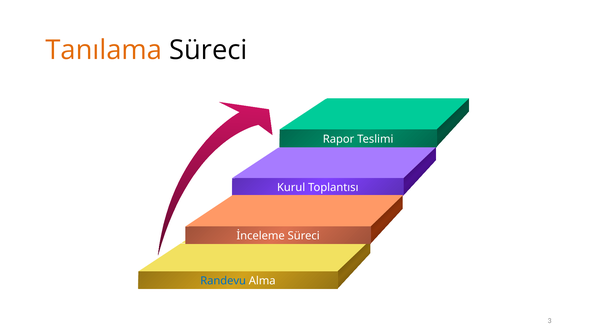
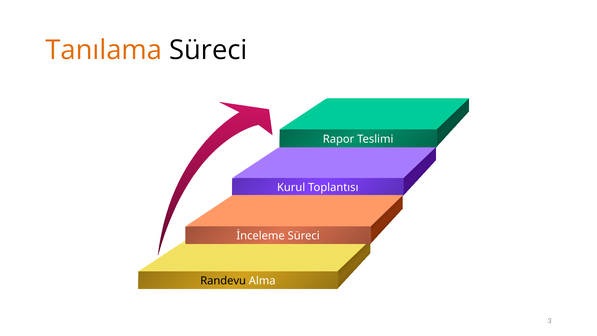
Randevu colour: blue -> black (223, 281)
